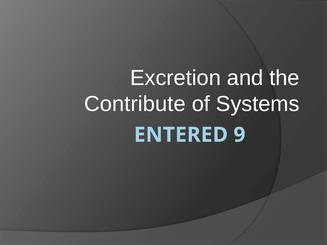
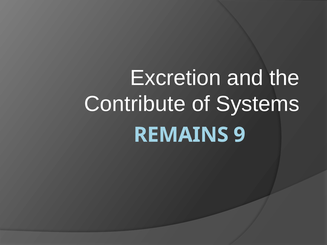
ENTERED: ENTERED -> REMAINS (181, 135)
